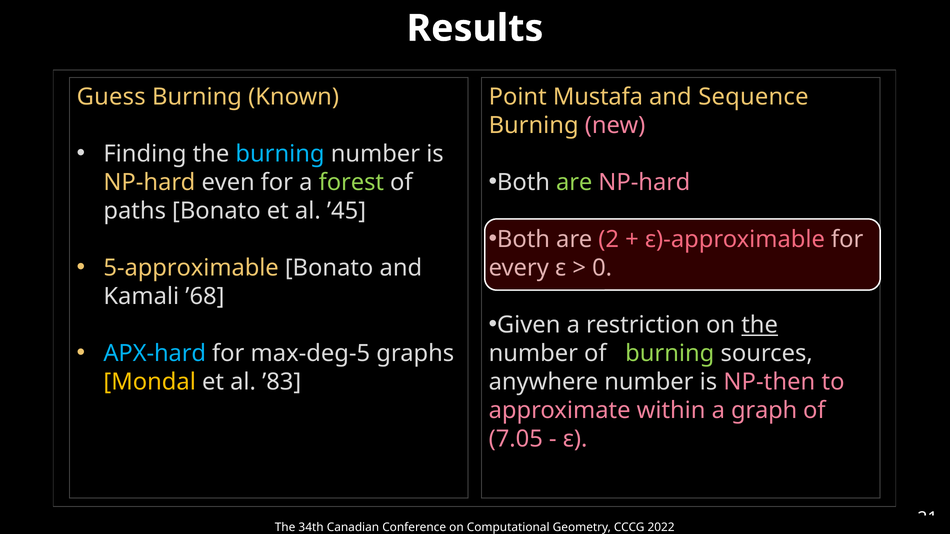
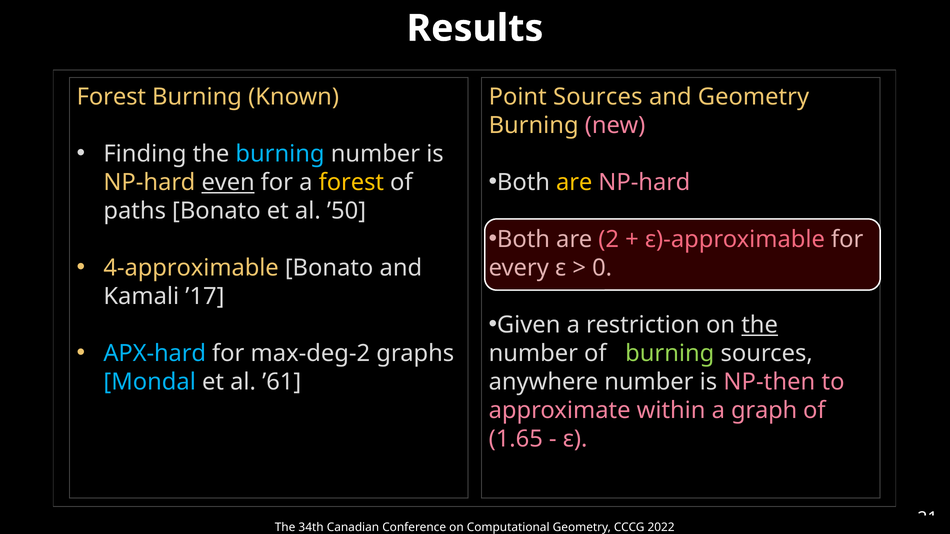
Guess: Guess -> Forest (111, 97)
Point Mustafa: Mustafa -> Sources (598, 97)
and Sequence: Sequence -> Geometry (754, 97)
are colour: light green -> yellow (574, 183)
even underline: none -> present (228, 183)
forest colour: light green -> yellow (351, 183)
’45: ’45 -> ’50 (347, 211)
5-approximable: 5-approximable -> 4-approximable (191, 268)
’68: ’68 -> ’17 (205, 297)
max-deg-5: max-deg-5 -> max-deg-2 (310, 354)
Mondal colour: yellow -> light blue (150, 382)
’83: ’83 -> ’61 (282, 382)
7.05: 7.05 -> 1.65 (516, 439)
